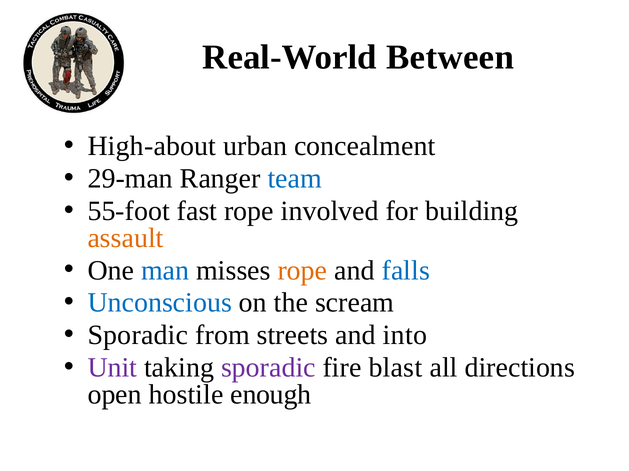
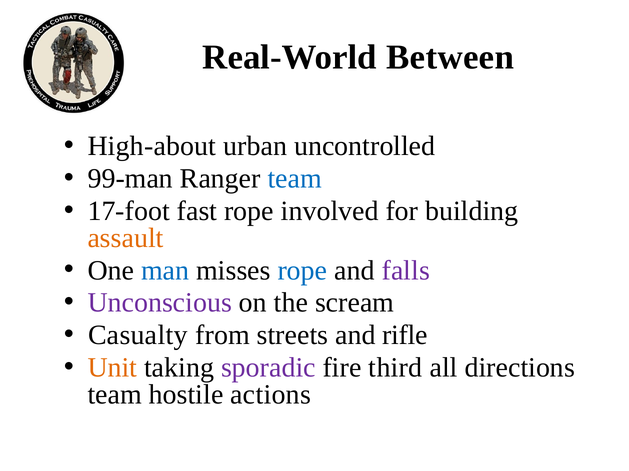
concealment: concealment -> uncontrolled (365, 146)
29-man: 29-man -> 99-man (130, 179)
55-foot: 55-foot -> 17-foot (129, 211)
rope colour: orange -> blue (303, 271)
falls colour: blue -> purple (406, 271)
Unconscious colour: blue -> purple (160, 303)
Sporadic: Sporadic -> Casualty (138, 336)
into: into -> rifle (405, 336)
Unit colour: purple -> orange (112, 368)
blast: blast -> third (395, 368)
open: open -> team (115, 395)
enough: enough -> actions (271, 395)
